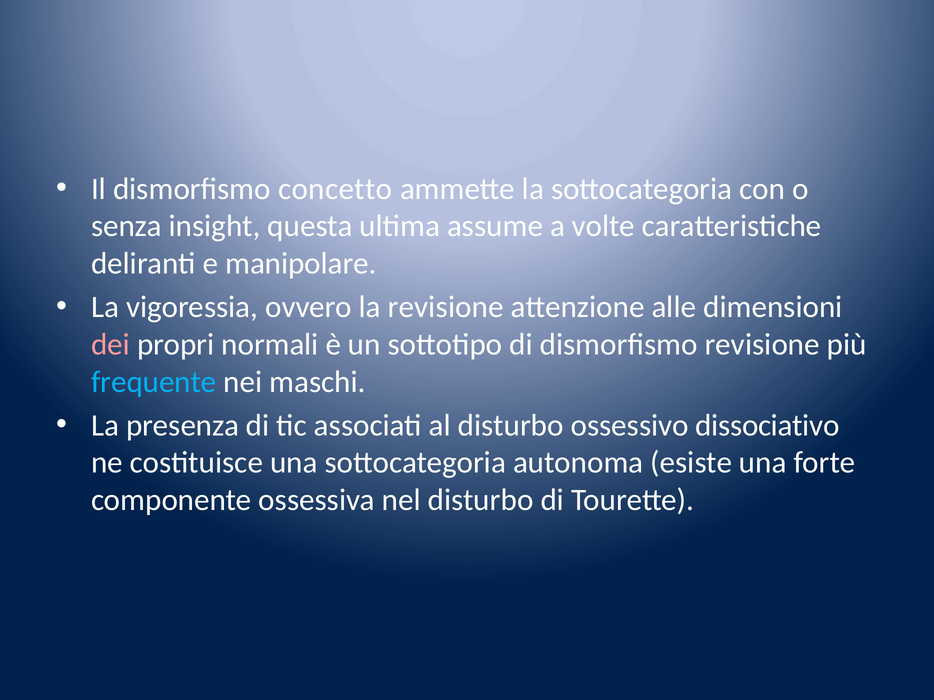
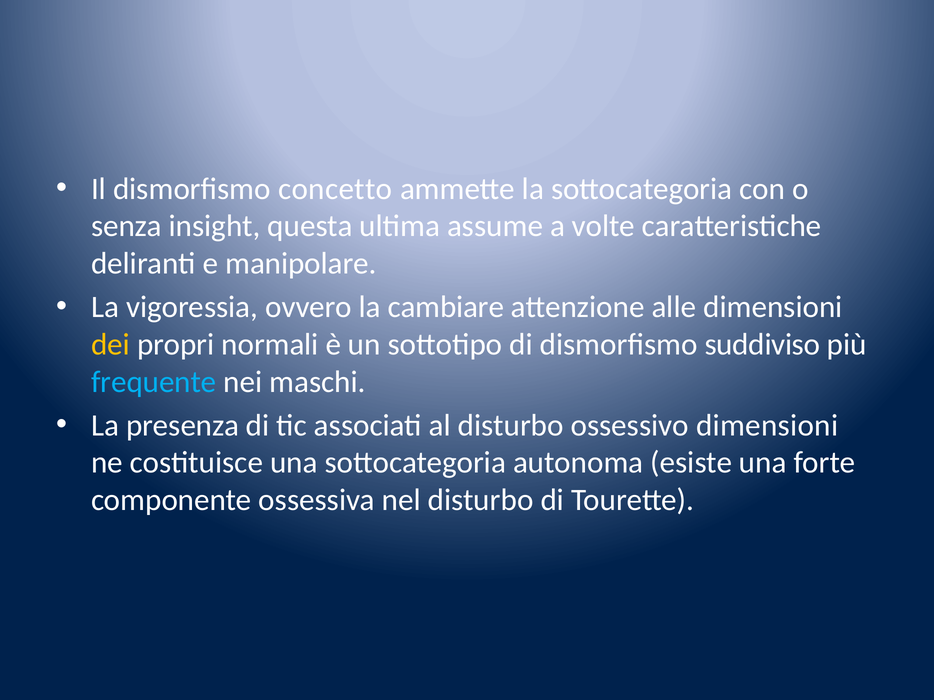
la revisione: revisione -> cambiare (446, 307)
dei colour: pink -> yellow (111, 345)
dismorfismo revisione: revisione -> suddiviso (762, 345)
ossessivo dissociativo: dissociativo -> dimensioni (767, 426)
